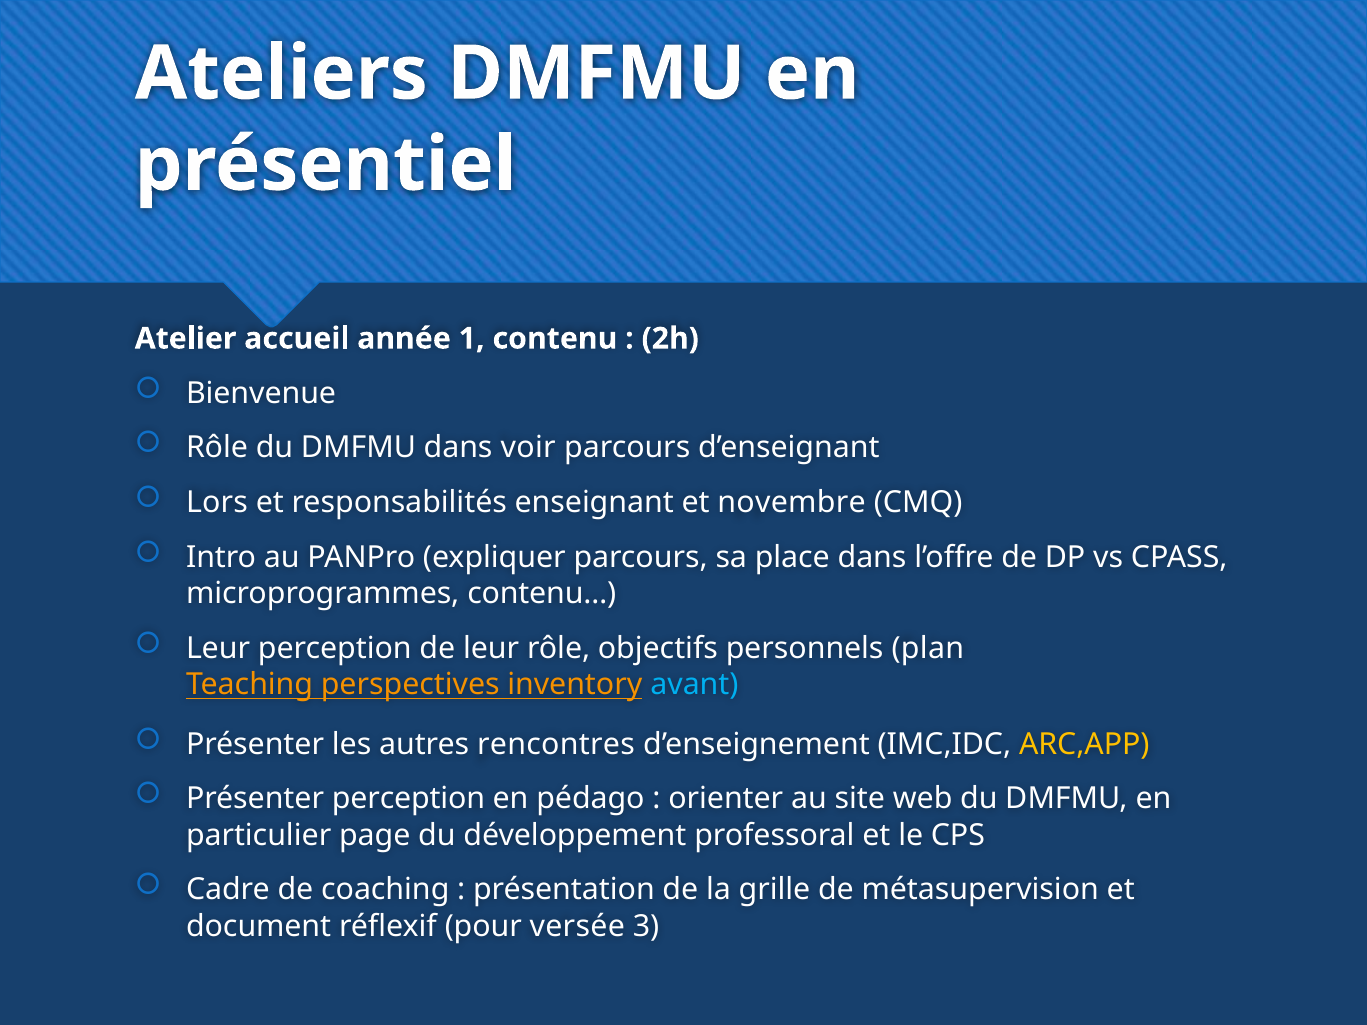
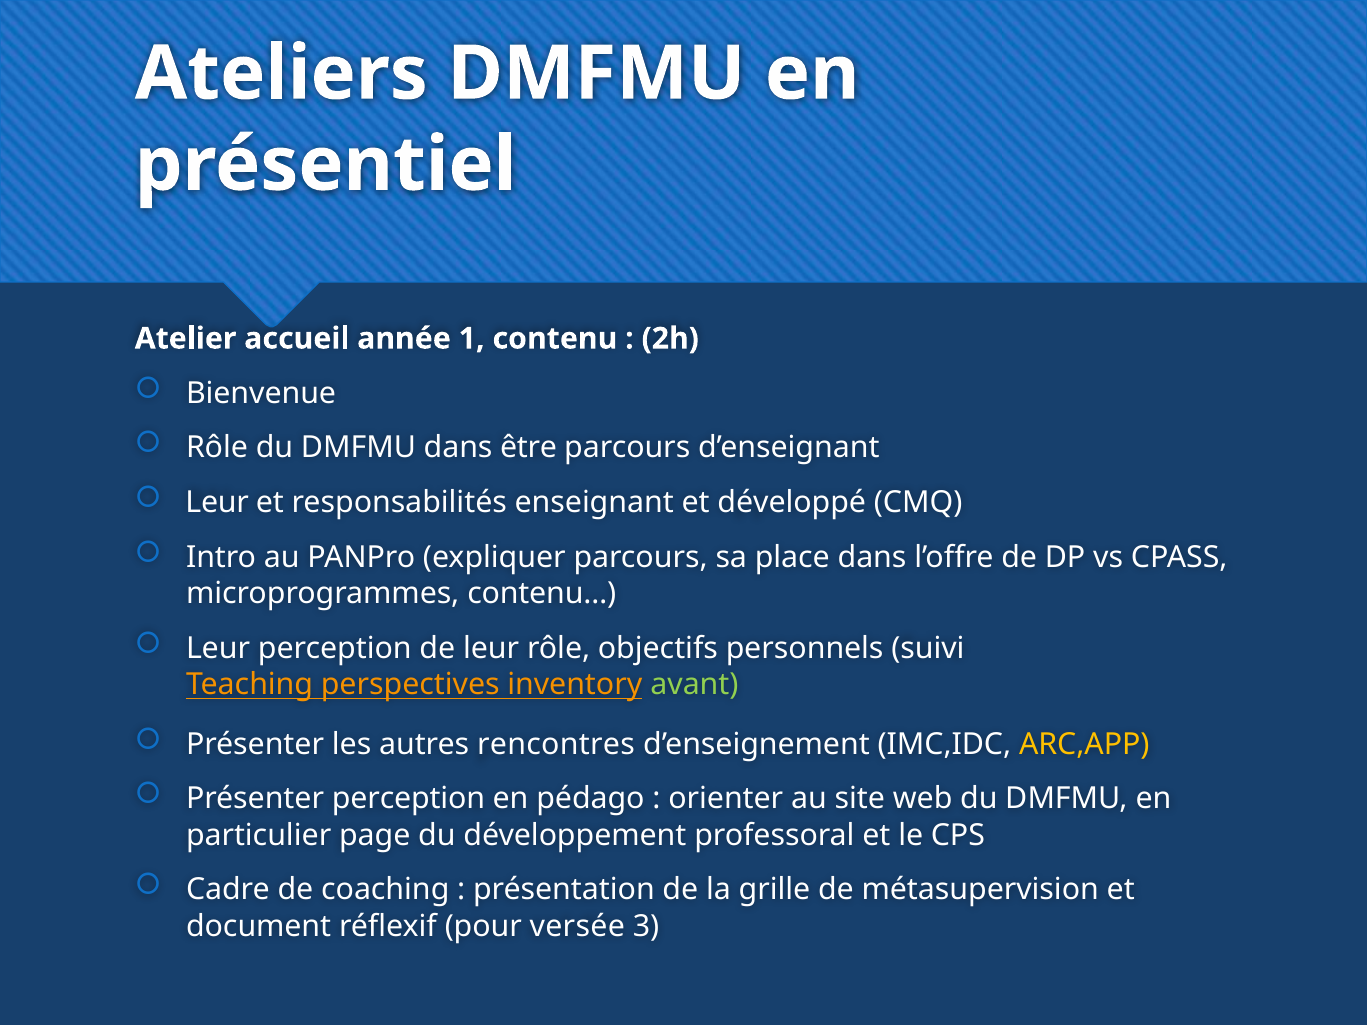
voir: voir -> être (529, 448)
Lors: Lors -> Leur (217, 503)
novembre: novembre -> développé (792, 503)
plan: plan -> suivi (928, 648)
avant colour: light blue -> light green (694, 685)
